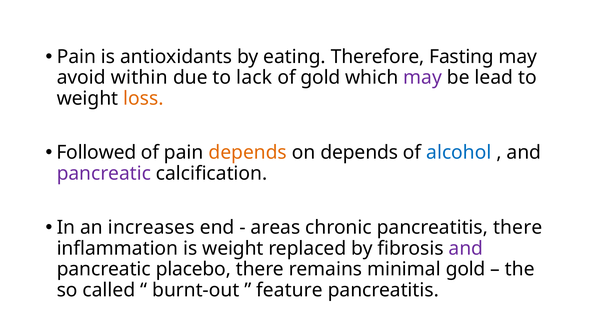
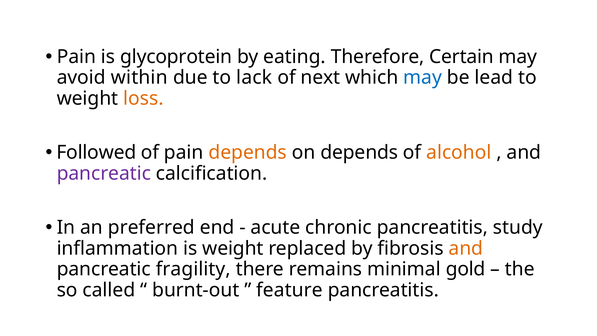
antioxidants: antioxidants -> glycoprotein (176, 57)
Fasting: Fasting -> Certain (462, 57)
of gold: gold -> next (320, 78)
may colour: purple -> blue (423, 78)
alcohol colour: blue -> orange (459, 152)
increases: increases -> preferred (151, 227)
areas: areas -> acute (275, 227)
pancreatitis there: there -> study (518, 227)
and colour: purple -> orange (466, 248)
placebo: placebo -> fragility (193, 269)
